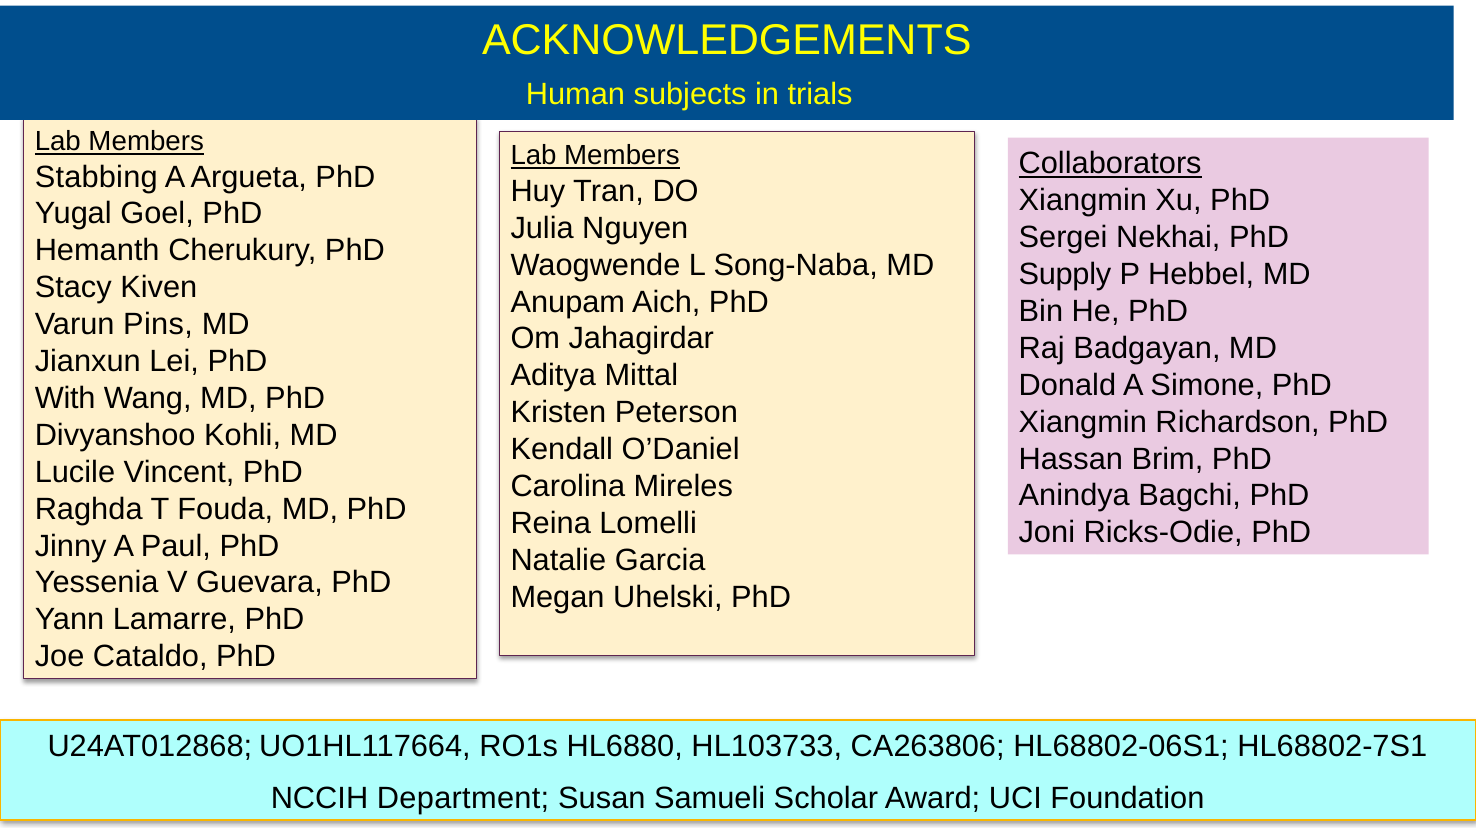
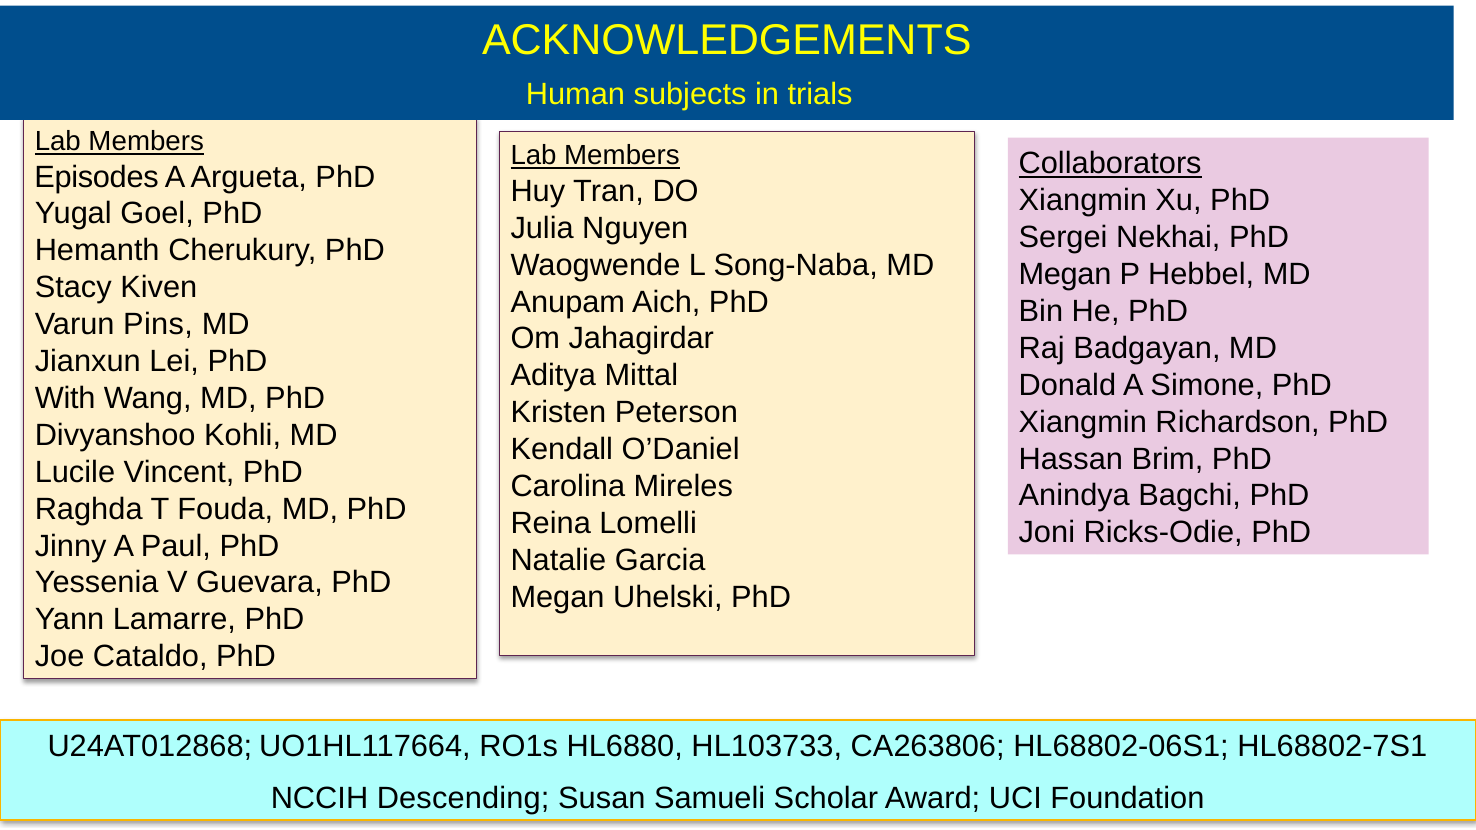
Stabbing: Stabbing -> Episodes (97, 177)
Supply: Supply -> Megan (1065, 274)
Department: Department -> Descending (463, 799)
